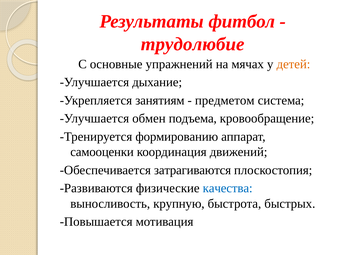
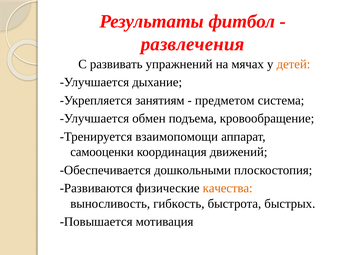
трудолюбие: трудолюбие -> развлечения (193, 44)
основные: основные -> развивать (116, 64)
формированию: формированию -> взаимопомощи (177, 137)
затрагиваются: затрагиваются -> дошкольными (193, 170)
качества colour: blue -> orange (228, 188)
крупную: крупную -> гибкость (179, 204)
